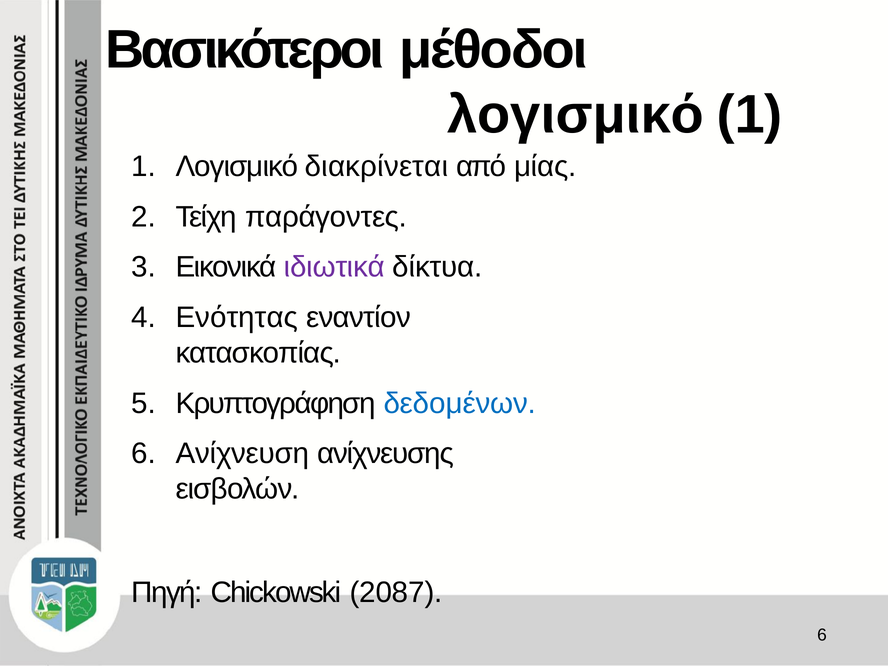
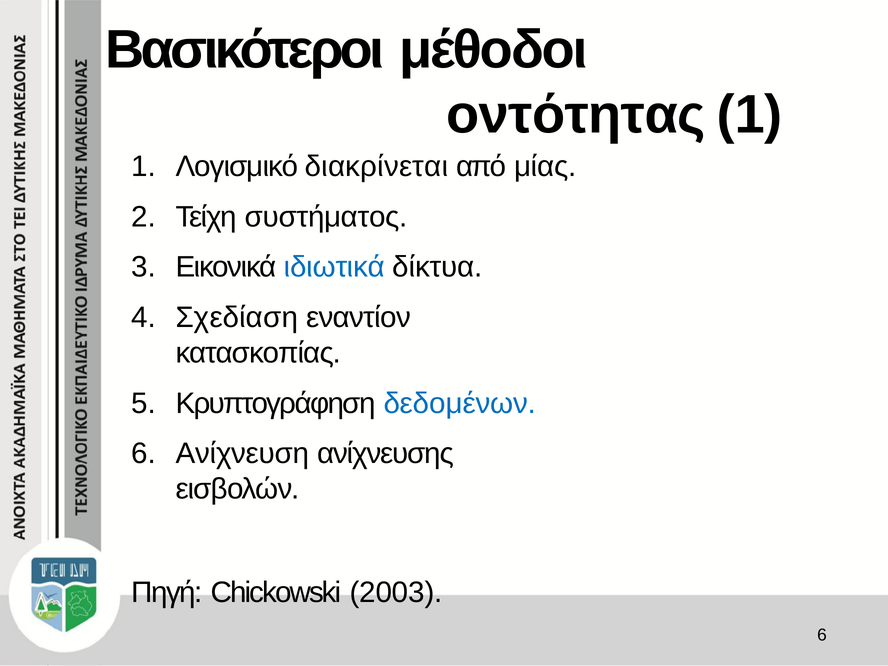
λογισμικό: λογισμικό -> οντότητας (576, 115)
παράγοντες: παράγοντες -> συστήματος (326, 217)
ιδιωτικά colour: purple -> blue (334, 267)
Ενότητας: Ενότητας -> Σχεδίαση (237, 317)
2087: 2087 -> 2003 (396, 593)
